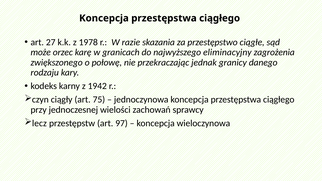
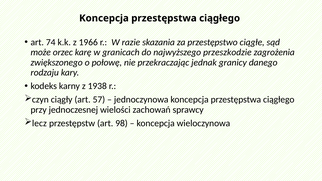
27: 27 -> 74 (51, 42)
1978: 1978 -> 1966 (88, 42)
eliminacyjny: eliminacyjny -> przeszkodzie (227, 52)
1942: 1942 -> 1938 (97, 86)
75: 75 -> 57 (99, 100)
97: 97 -> 98 (122, 123)
